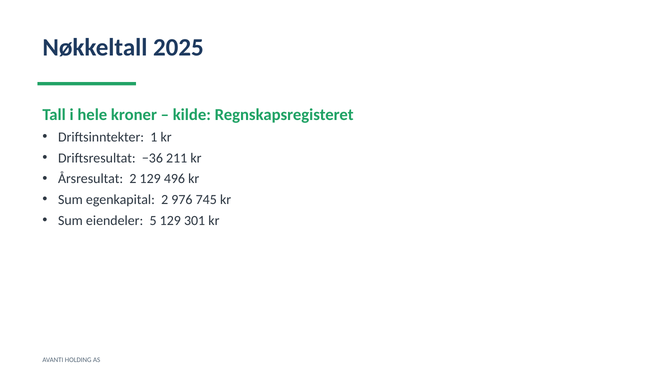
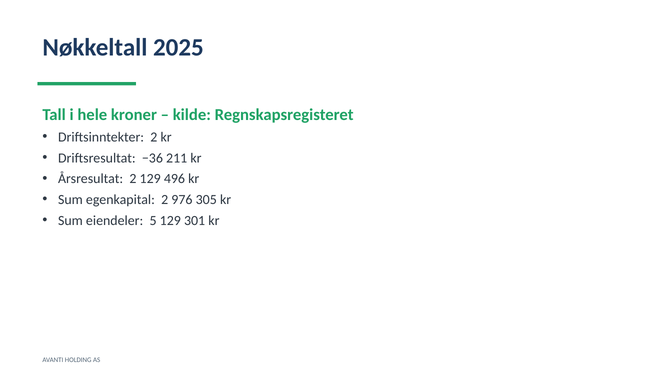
Driftsinntekter 1: 1 -> 2 (154, 137)
745: 745 -> 305 (206, 200)
